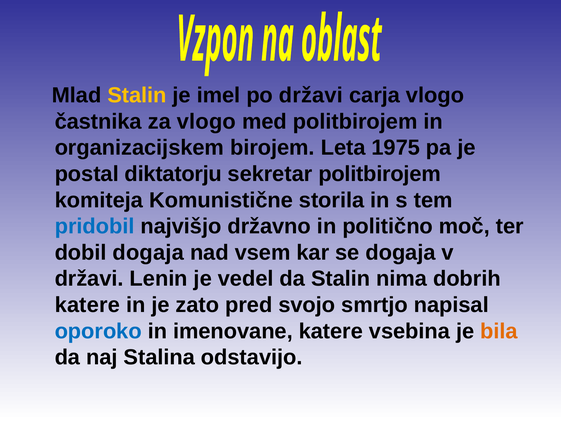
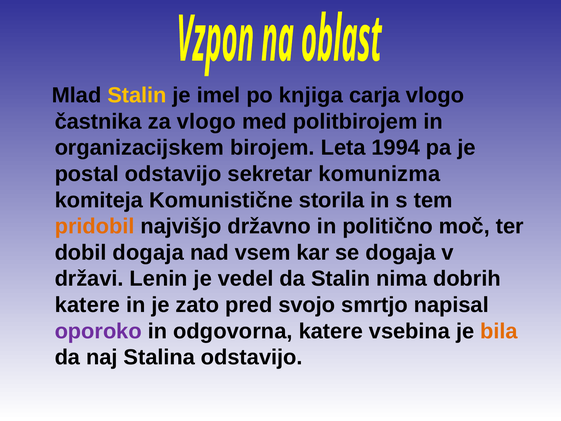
po državi: državi -> knjiga (311, 95)
1975: 1975 -> 1994 (396, 148)
postal diktatorju: diktatorju -> odstavijo (173, 174)
sekretar politbirojem: politbirojem -> komunizma (379, 174)
pridobil colour: blue -> orange (95, 226)
oporoko colour: blue -> purple (98, 331)
imenovane: imenovane -> odgovorna (233, 331)
